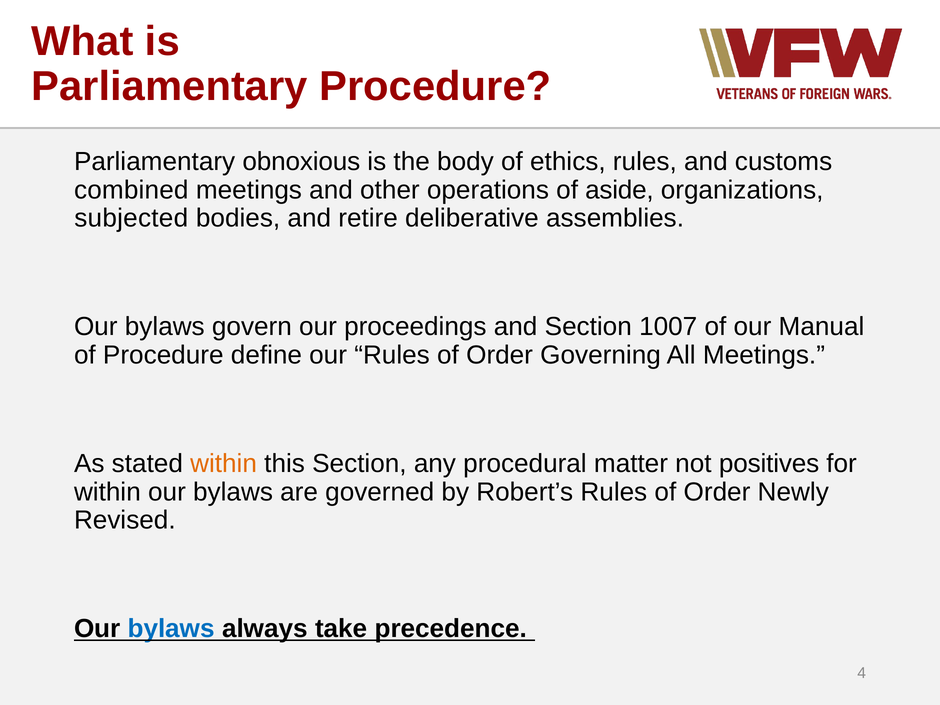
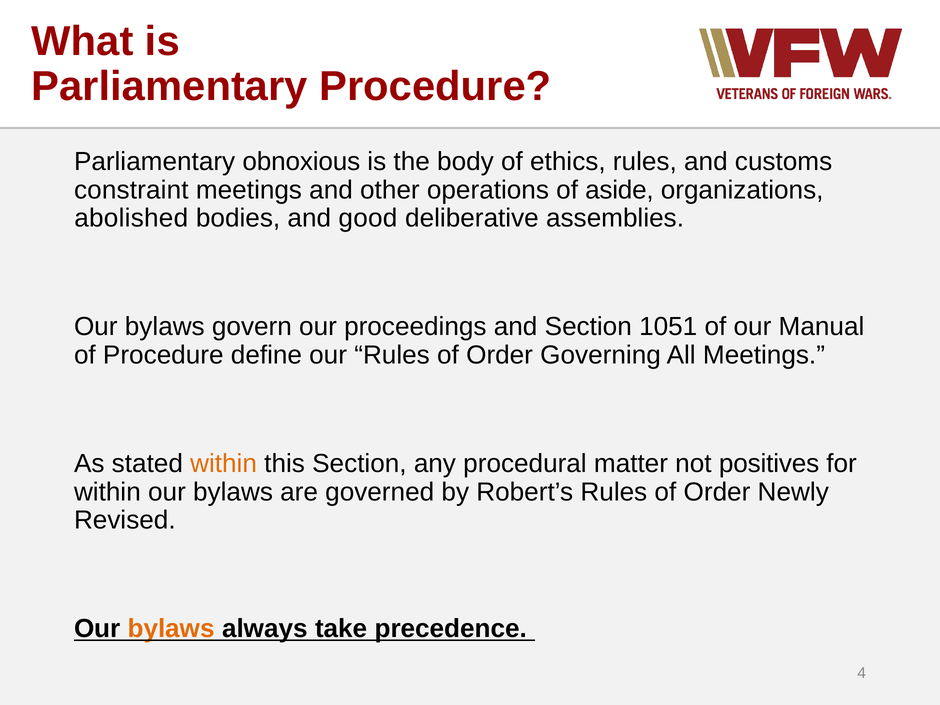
combined: combined -> constraint (131, 190)
subjected: subjected -> abolished (131, 218)
retire: retire -> good (368, 218)
1007: 1007 -> 1051 (668, 327)
bylaws colour: blue -> orange (171, 629)
